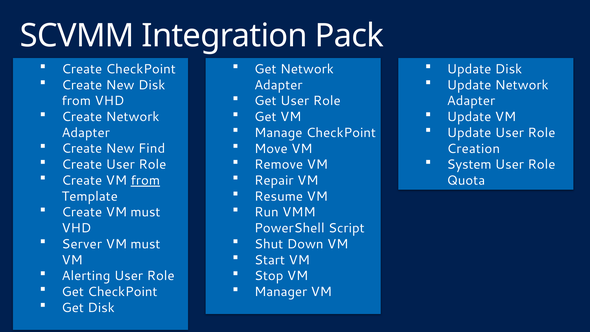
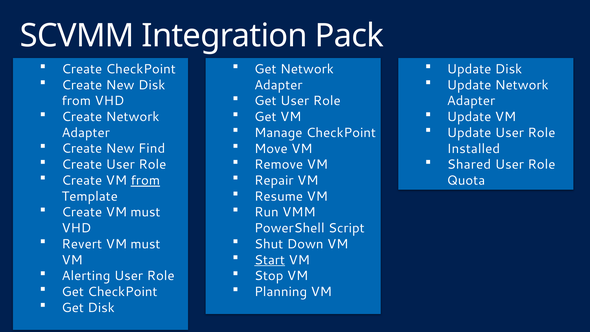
Creation: Creation -> Installed (473, 149)
System: System -> Shared (469, 164)
Server: Server -> Revert (82, 244)
Start underline: none -> present (270, 260)
Manager: Manager -> Planning (281, 292)
